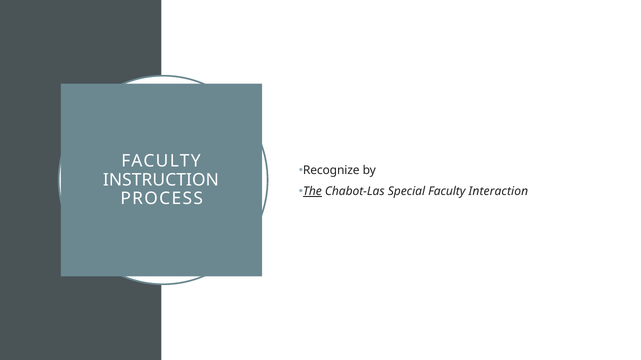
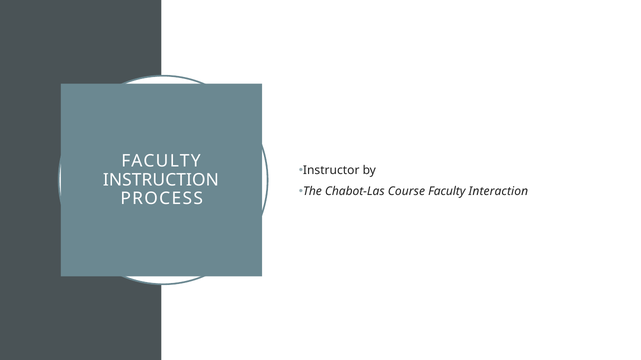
Recognize: Recognize -> Instructor (331, 171)
The underline: present -> none (312, 192)
Special: Special -> Course (406, 192)
